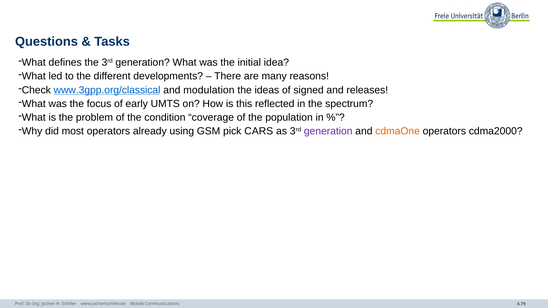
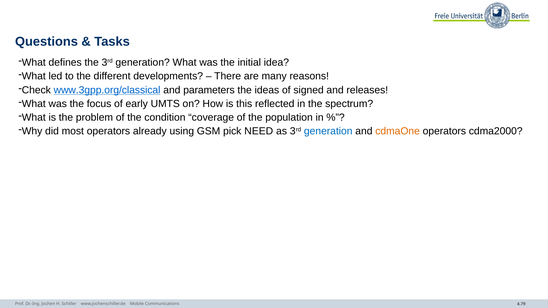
modulation: modulation -> parameters (209, 90)
CARS: CARS -> NEED (259, 131)
generation colour: purple -> blue (328, 131)
